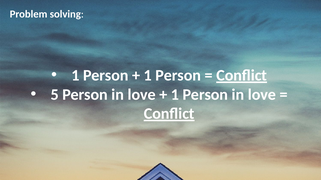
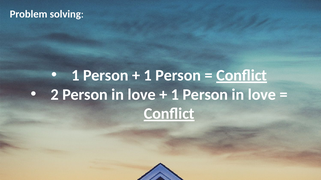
5: 5 -> 2 (55, 95)
